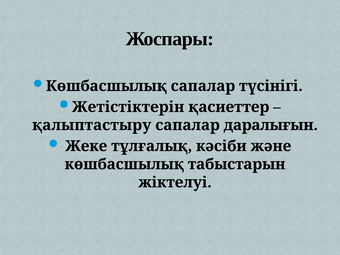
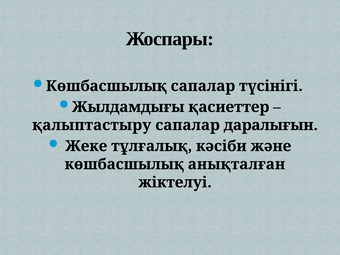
Жетістіктерін: Жетістіктерін -> Жылдамдығы (128, 107)
табыстарын: табыстарын -> анықталған (237, 164)
